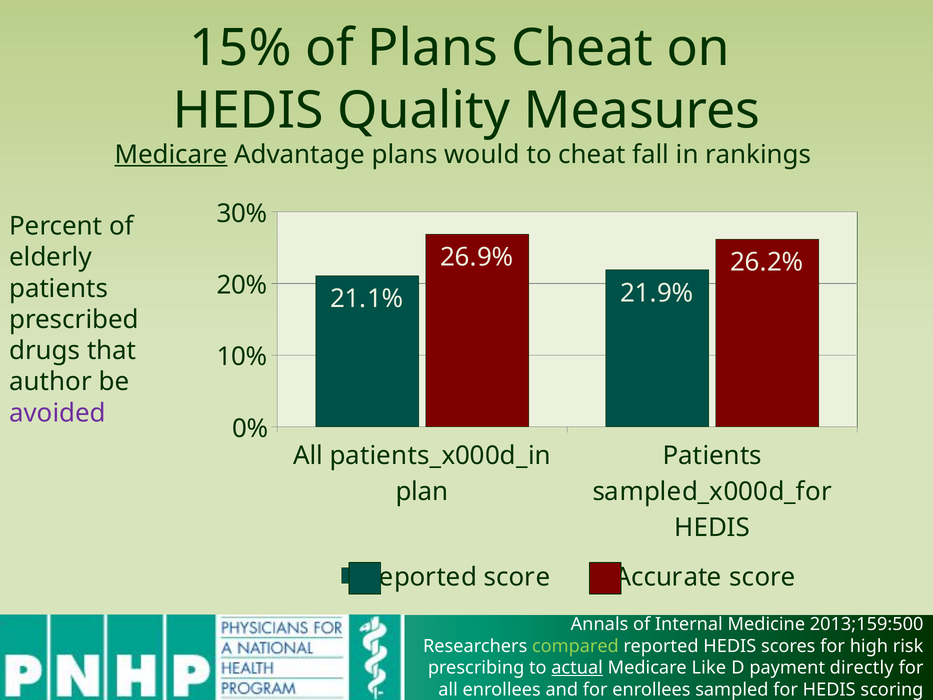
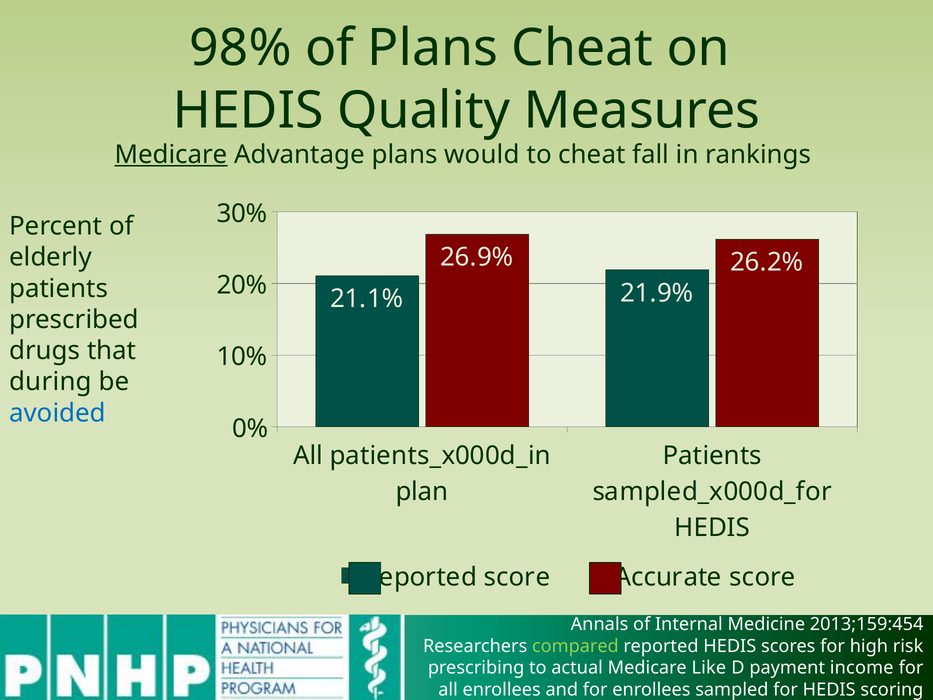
15%: 15% -> 98% (241, 48)
author: author -> during (50, 382)
avoided colour: purple -> blue (57, 413)
2013;159:500: 2013;159:500 -> 2013;159:454 (867, 624)
actual underline: present -> none (577, 668)
directly: directly -> income (862, 668)
